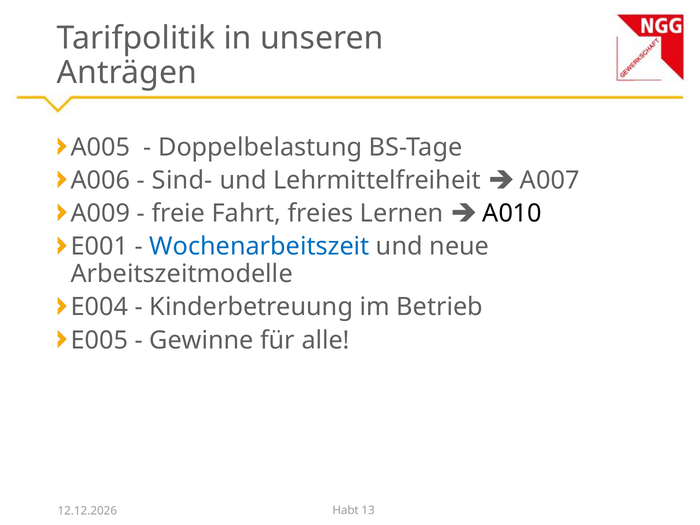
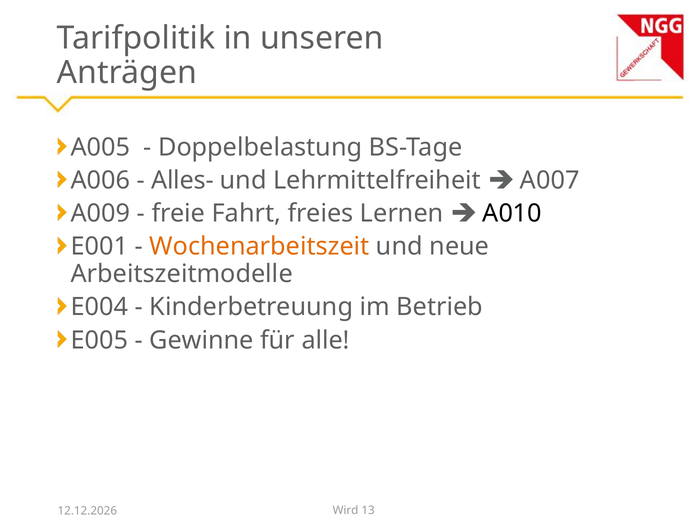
Sind-: Sind- -> Alles- (182, 180)
Wochenarbeitszeit colour: blue -> orange (259, 247)
Habt: Habt -> Wird (346, 510)
